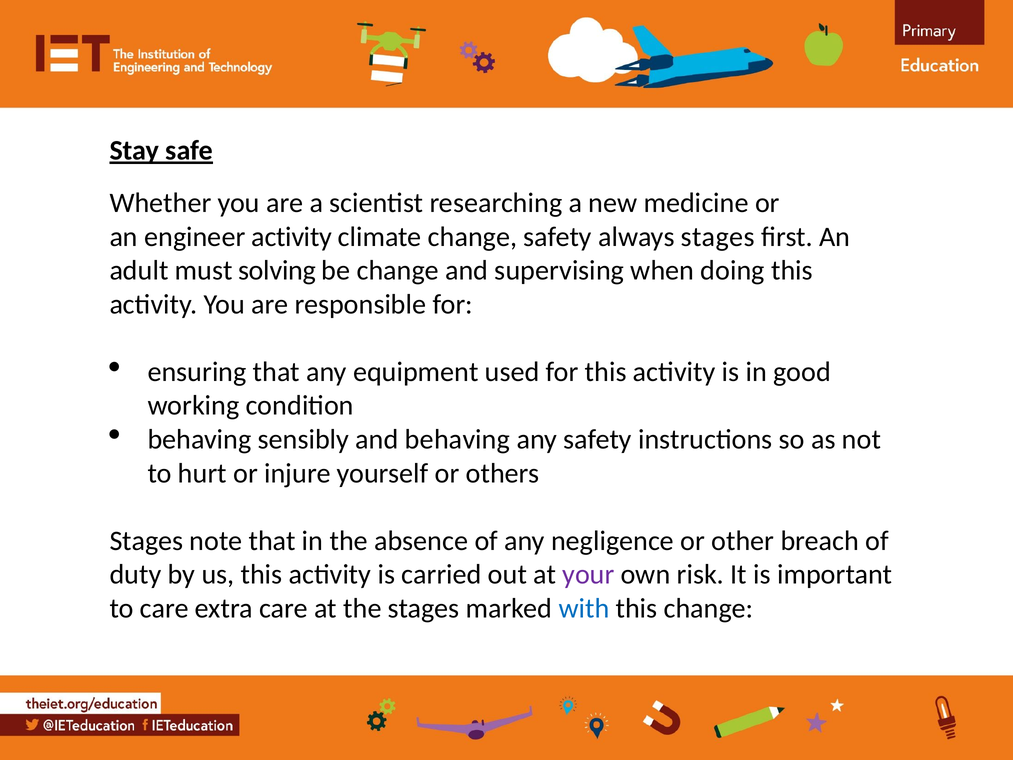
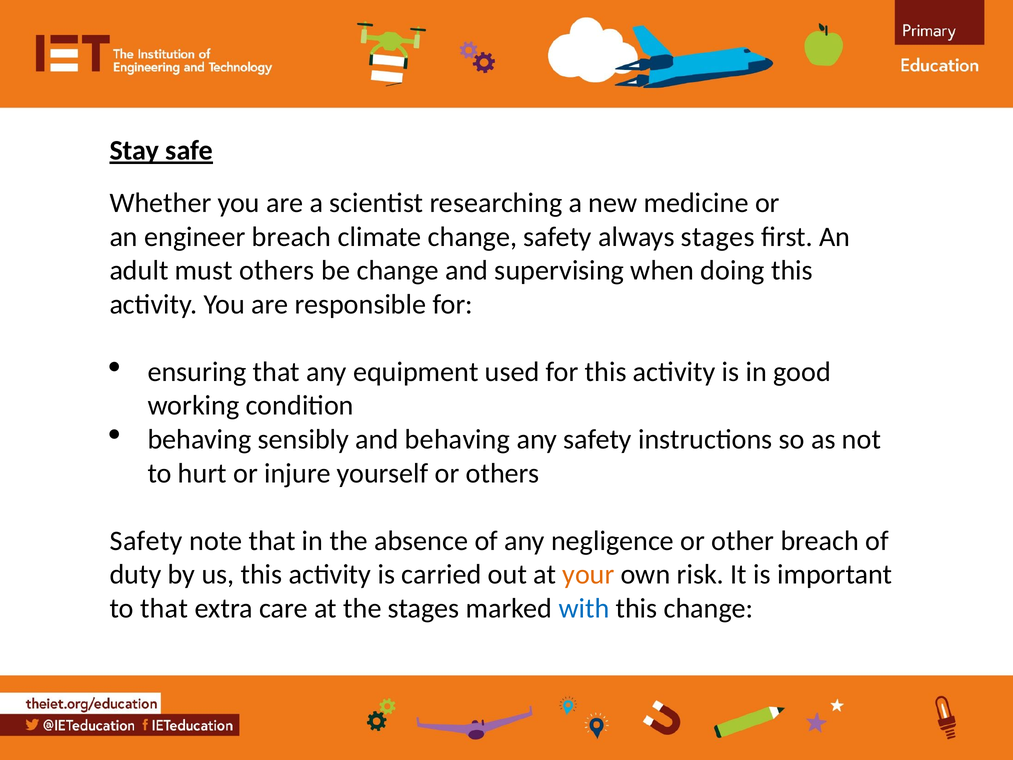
engineer activity: activity -> breach (292, 237)
must solving: solving -> others (277, 270)
Stages: Stages -> Safety (146, 541)
your colour: purple -> orange (588, 574)
to care: care -> that (164, 608)
